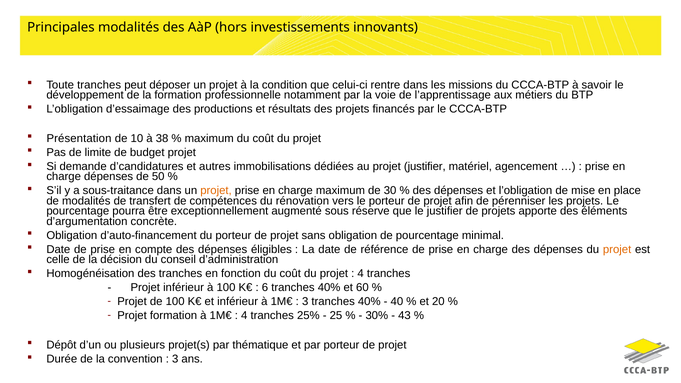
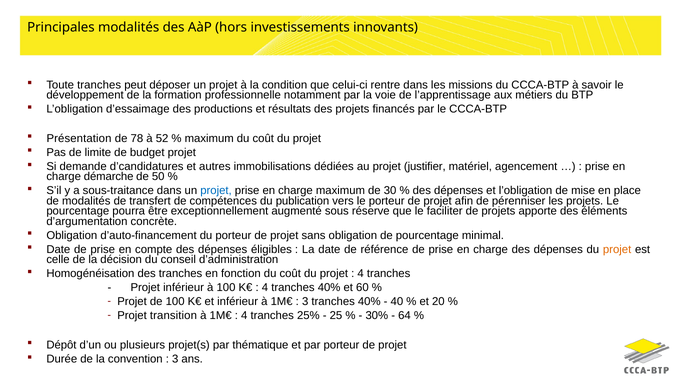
10: 10 -> 78 (137, 138)
38: 38 -> 52 (162, 138)
charge dépenses: dépenses -> démarche (109, 177)
projet colour: orange -> blue (216, 191)
rénovation: rénovation -> publication (303, 201)
le justifier: justifier -> faciliter (445, 211)
6: 6 -> 4 (265, 288)
Projet formation: formation -> transition (173, 316)
43: 43 -> 64 (404, 316)
